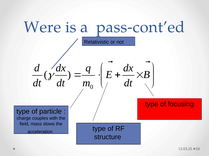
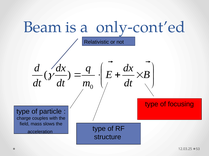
Were: Were -> Beam (43, 27)
pass-cont’ed: pass-cont’ed -> only-cont’ed (141, 27)
